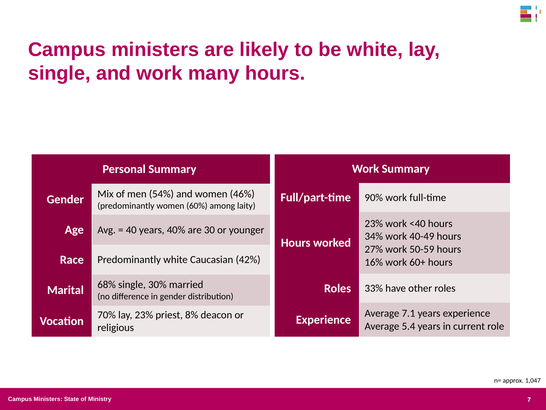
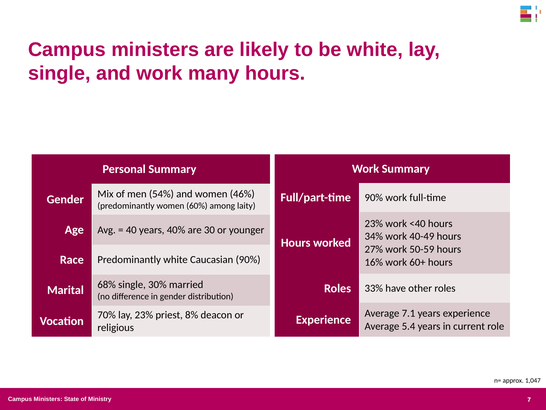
Caucasian 42%: 42% -> 90% (248, 259)
